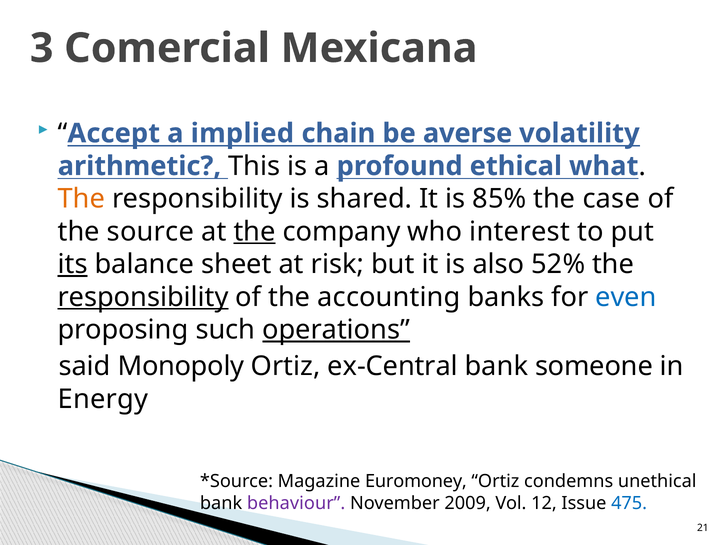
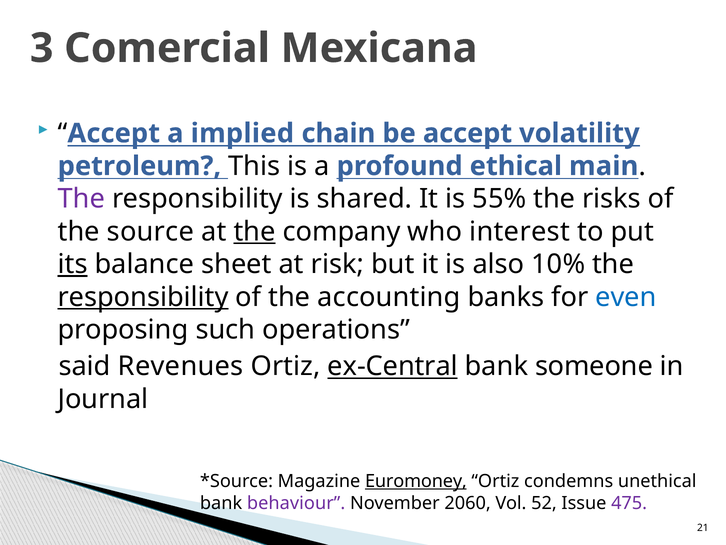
be averse: averse -> accept (468, 133)
arithmetic: arithmetic -> petroleum (139, 166)
what: what -> main (604, 166)
The colour: orange -> purple (81, 199)
85%: 85% -> 55% (499, 199)
case: case -> risks (612, 199)
52%: 52% -> 10% (558, 264)
operations underline: present -> none (336, 329)
Monopoly: Monopoly -> Revenues (181, 366)
ex-Central underline: none -> present (393, 366)
Energy: Energy -> Journal (103, 399)
Euromoney underline: none -> present (416, 481)
2009: 2009 -> 2060 (468, 503)
12: 12 -> 52 (544, 503)
475 colour: blue -> purple (629, 503)
